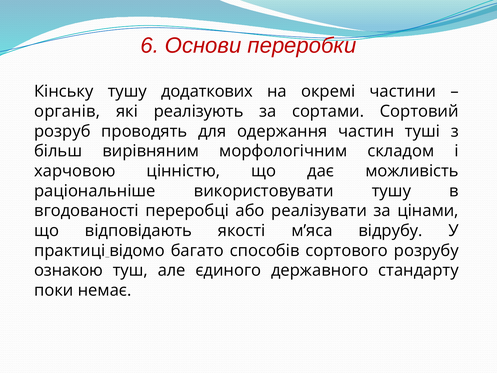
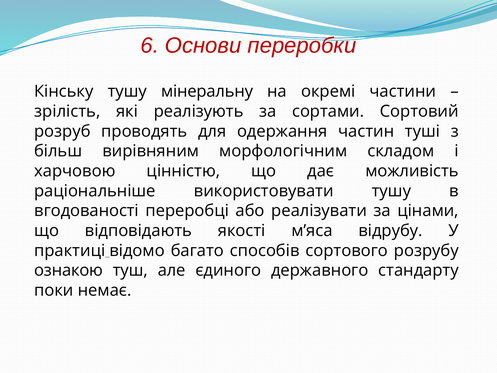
додаткових: додаткових -> мінеральну (207, 91)
органів: органів -> зрілість (67, 111)
